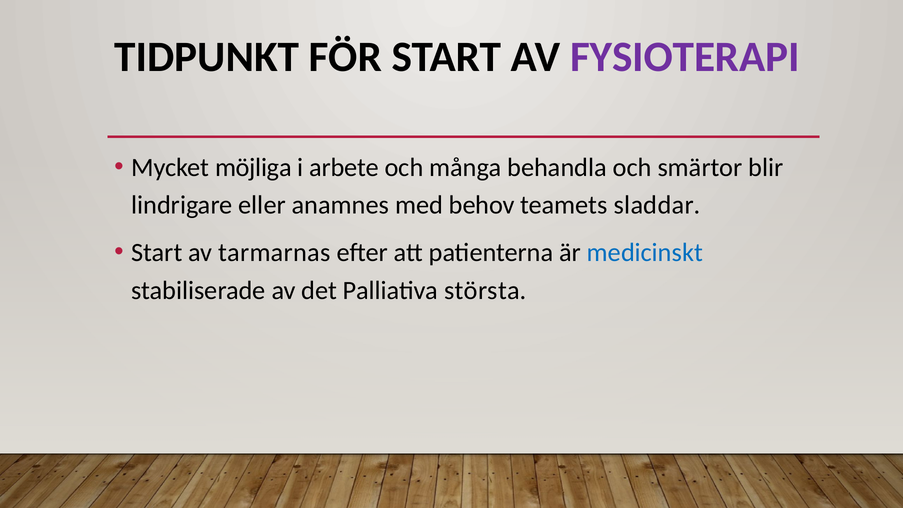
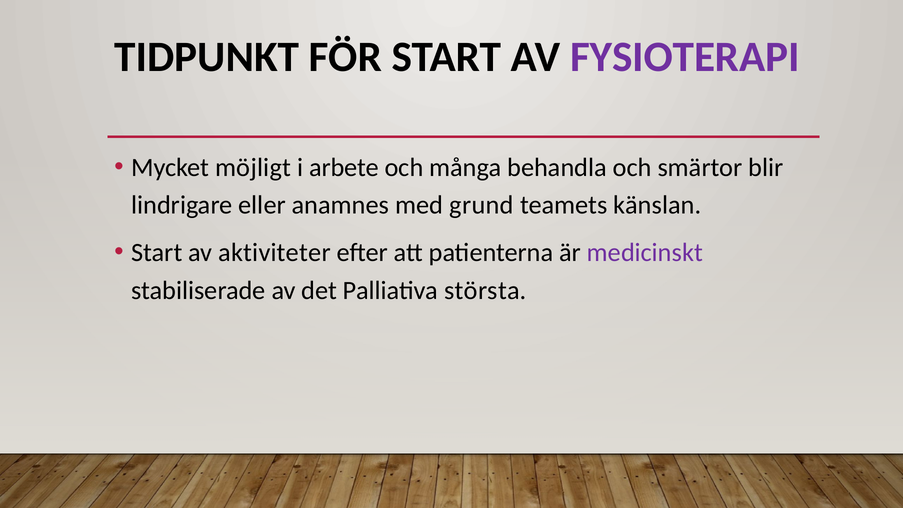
möjliga: möjliga -> möjligt (253, 167)
behov: behov -> grund (482, 205)
sladdar: sladdar -> känslan (657, 205)
tarmarnas: tarmarnas -> aktiviteter (274, 253)
medicinskt colour: blue -> purple (645, 253)
